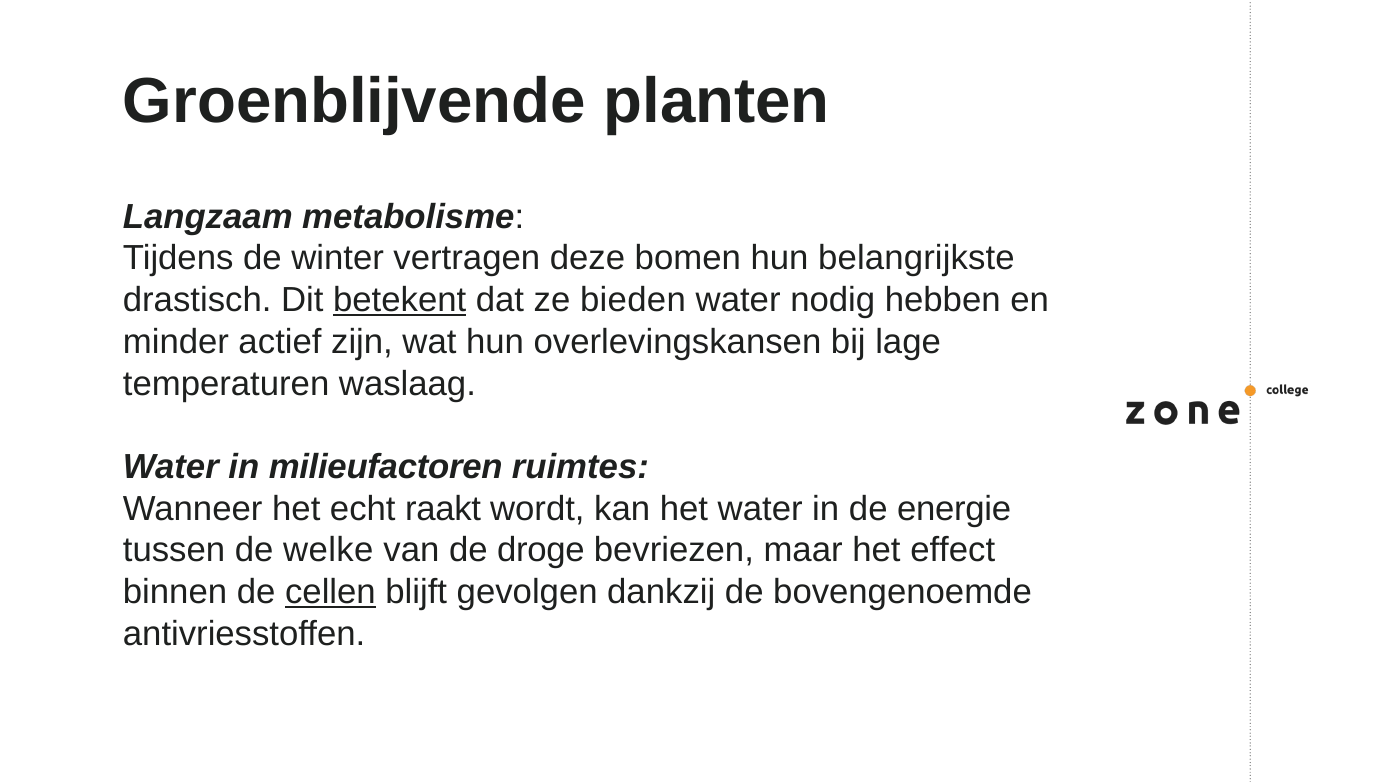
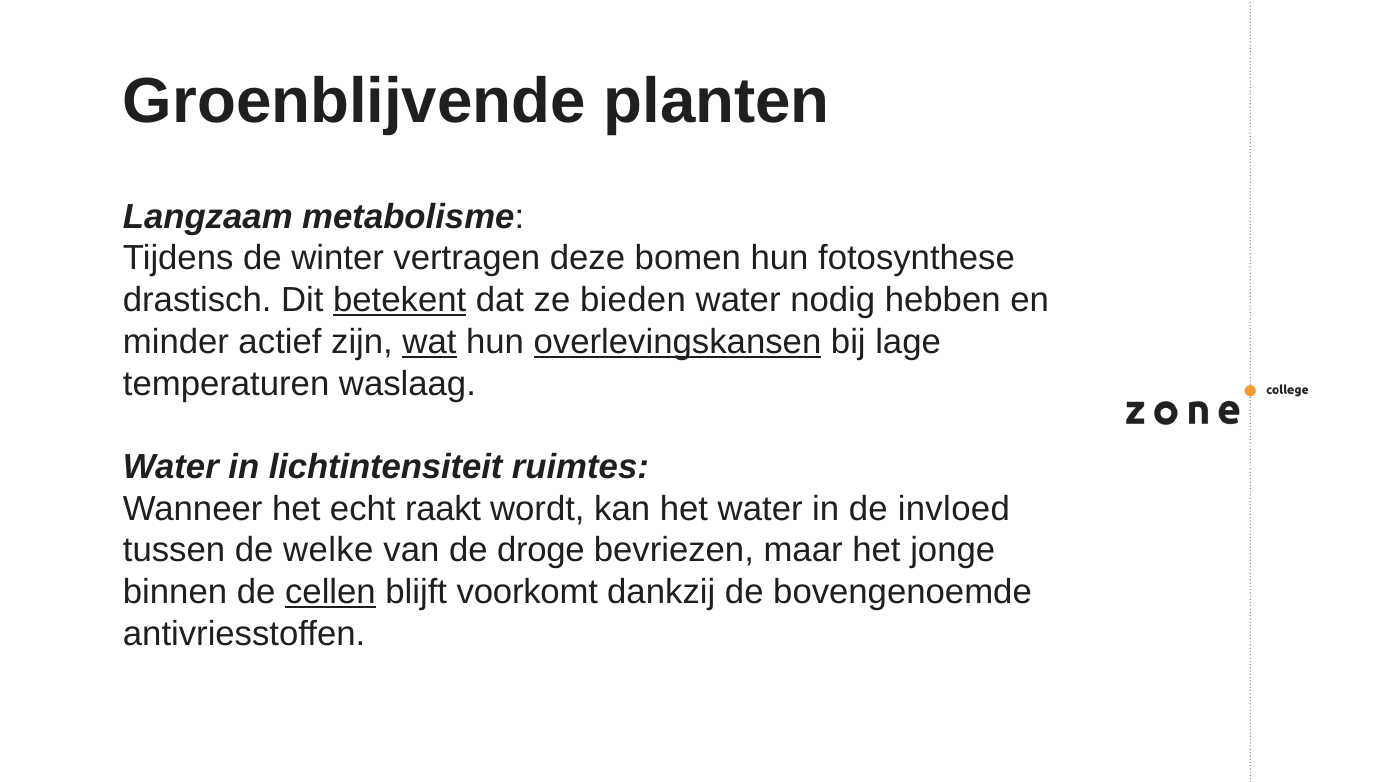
belangrijkste: belangrijkste -> fotosynthese (917, 258)
wat underline: none -> present (429, 342)
overlevingskansen underline: none -> present (677, 342)
milieufactoren: milieufactoren -> lichtintensiteit (386, 467)
energie: energie -> invloed (954, 508)
effect: effect -> jonge (953, 550)
gevolgen: gevolgen -> voorkomt (527, 592)
